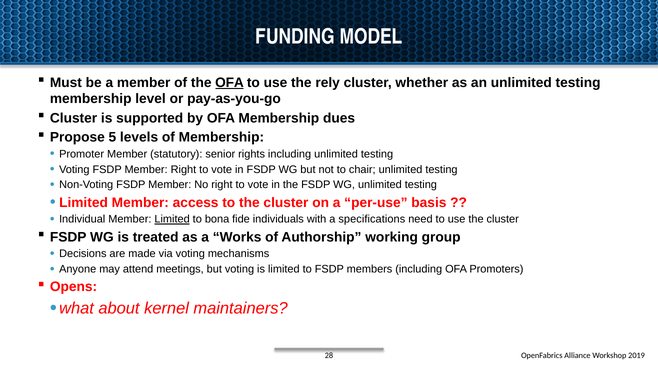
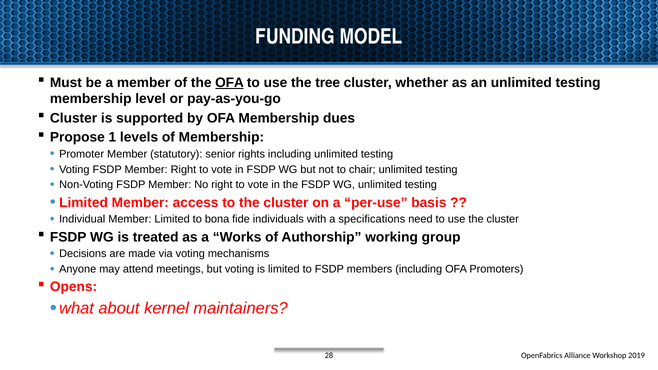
rely: rely -> tree (328, 83)
5: 5 -> 1 (112, 137)
Limited underline: present -> none (172, 219)
